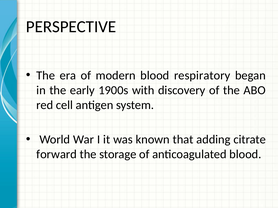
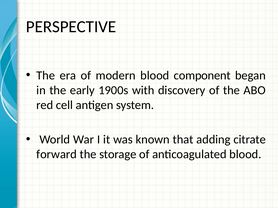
respiratory: respiratory -> component (202, 76)
